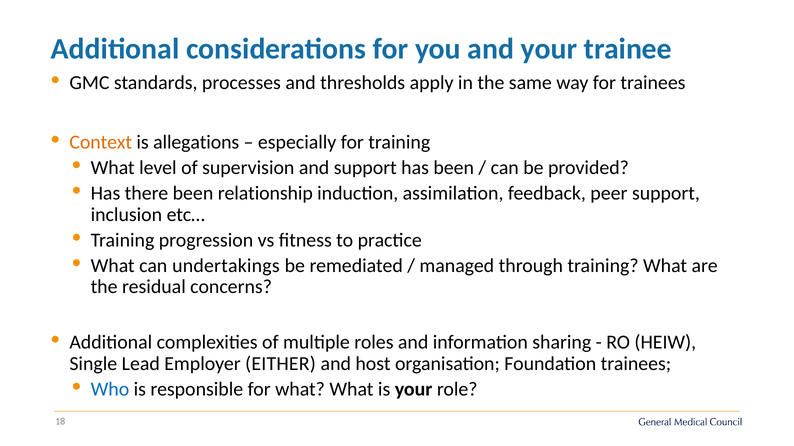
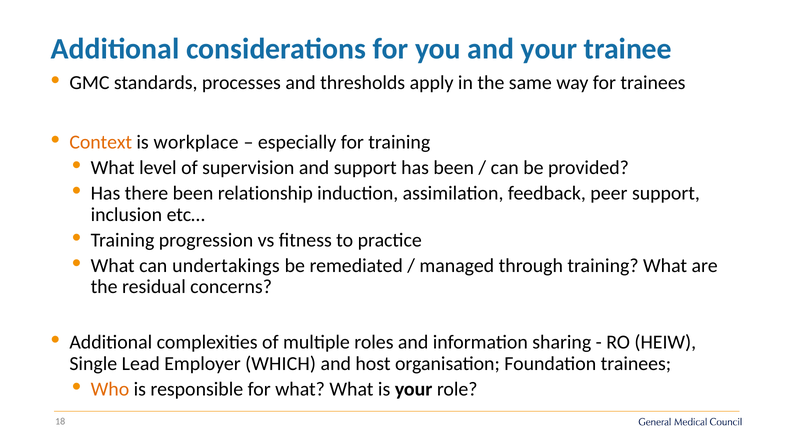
allegations: allegations -> workplace (196, 142)
EITHER: EITHER -> WHICH (281, 364)
Who colour: blue -> orange (110, 390)
